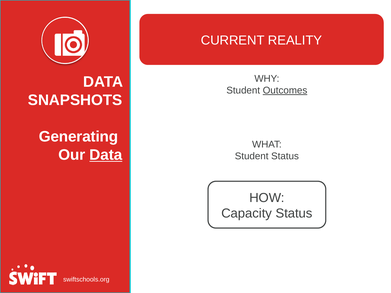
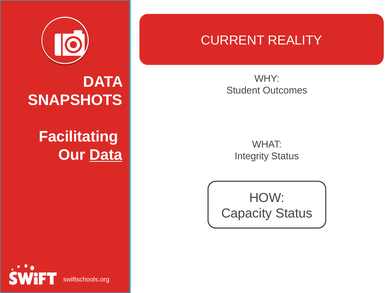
Outcomes underline: present -> none (285, 91)
Generating: Generating -> Facilitating (79, 137)
Student: Student -> Integrity (252, 156)
